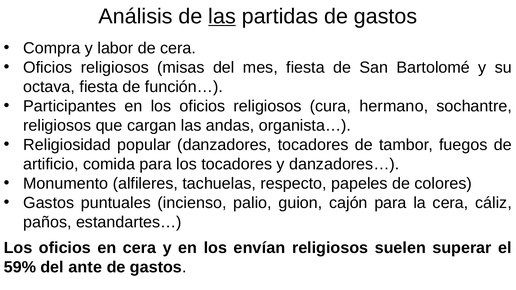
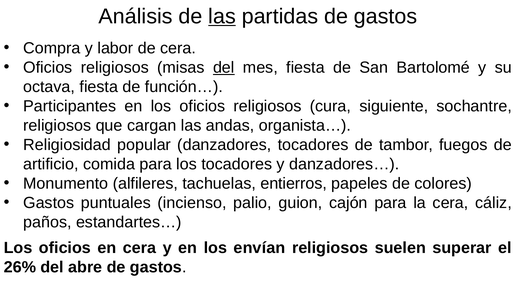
del underline: none -> present (224, 68)
hermano: hermano -> siguiente (394, 106)
respecto: respecto -> entierros (294, 184)
59%: 59% -> 26% (20, 267)
ante: ante -> abre (85, 267)
